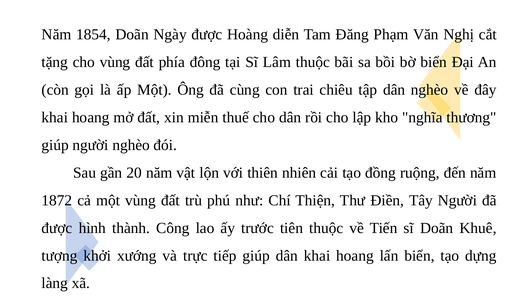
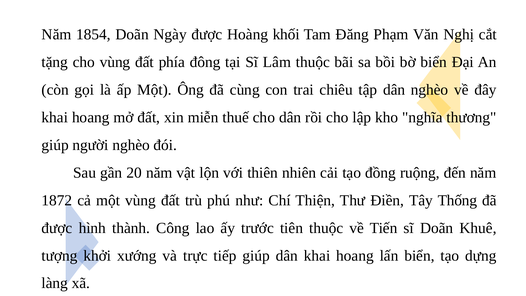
diễn: diễn -> khối (286, 34)
Tây Người: Người -> Thống (457, 200)
